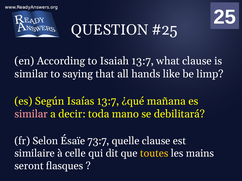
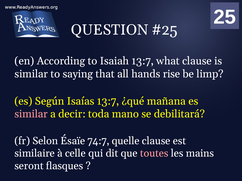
like: like -> rise (172, 74)
73:7: 73:7 -> 74:7 (98, 141)
toutes colour: yellow -> pink (154, 154)
